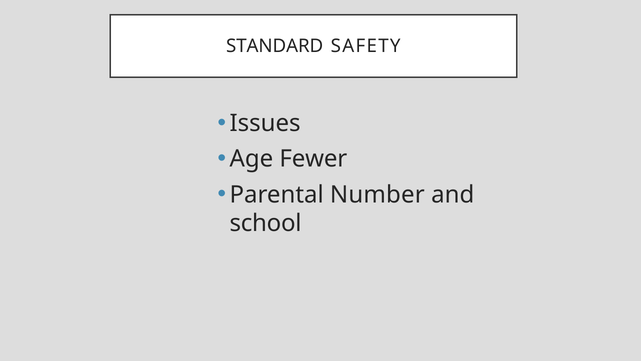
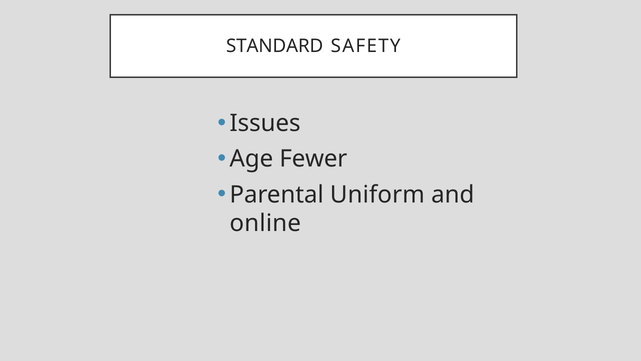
Number: Number -> Uniform (377, 194)
school: school -> online (265, 223)
